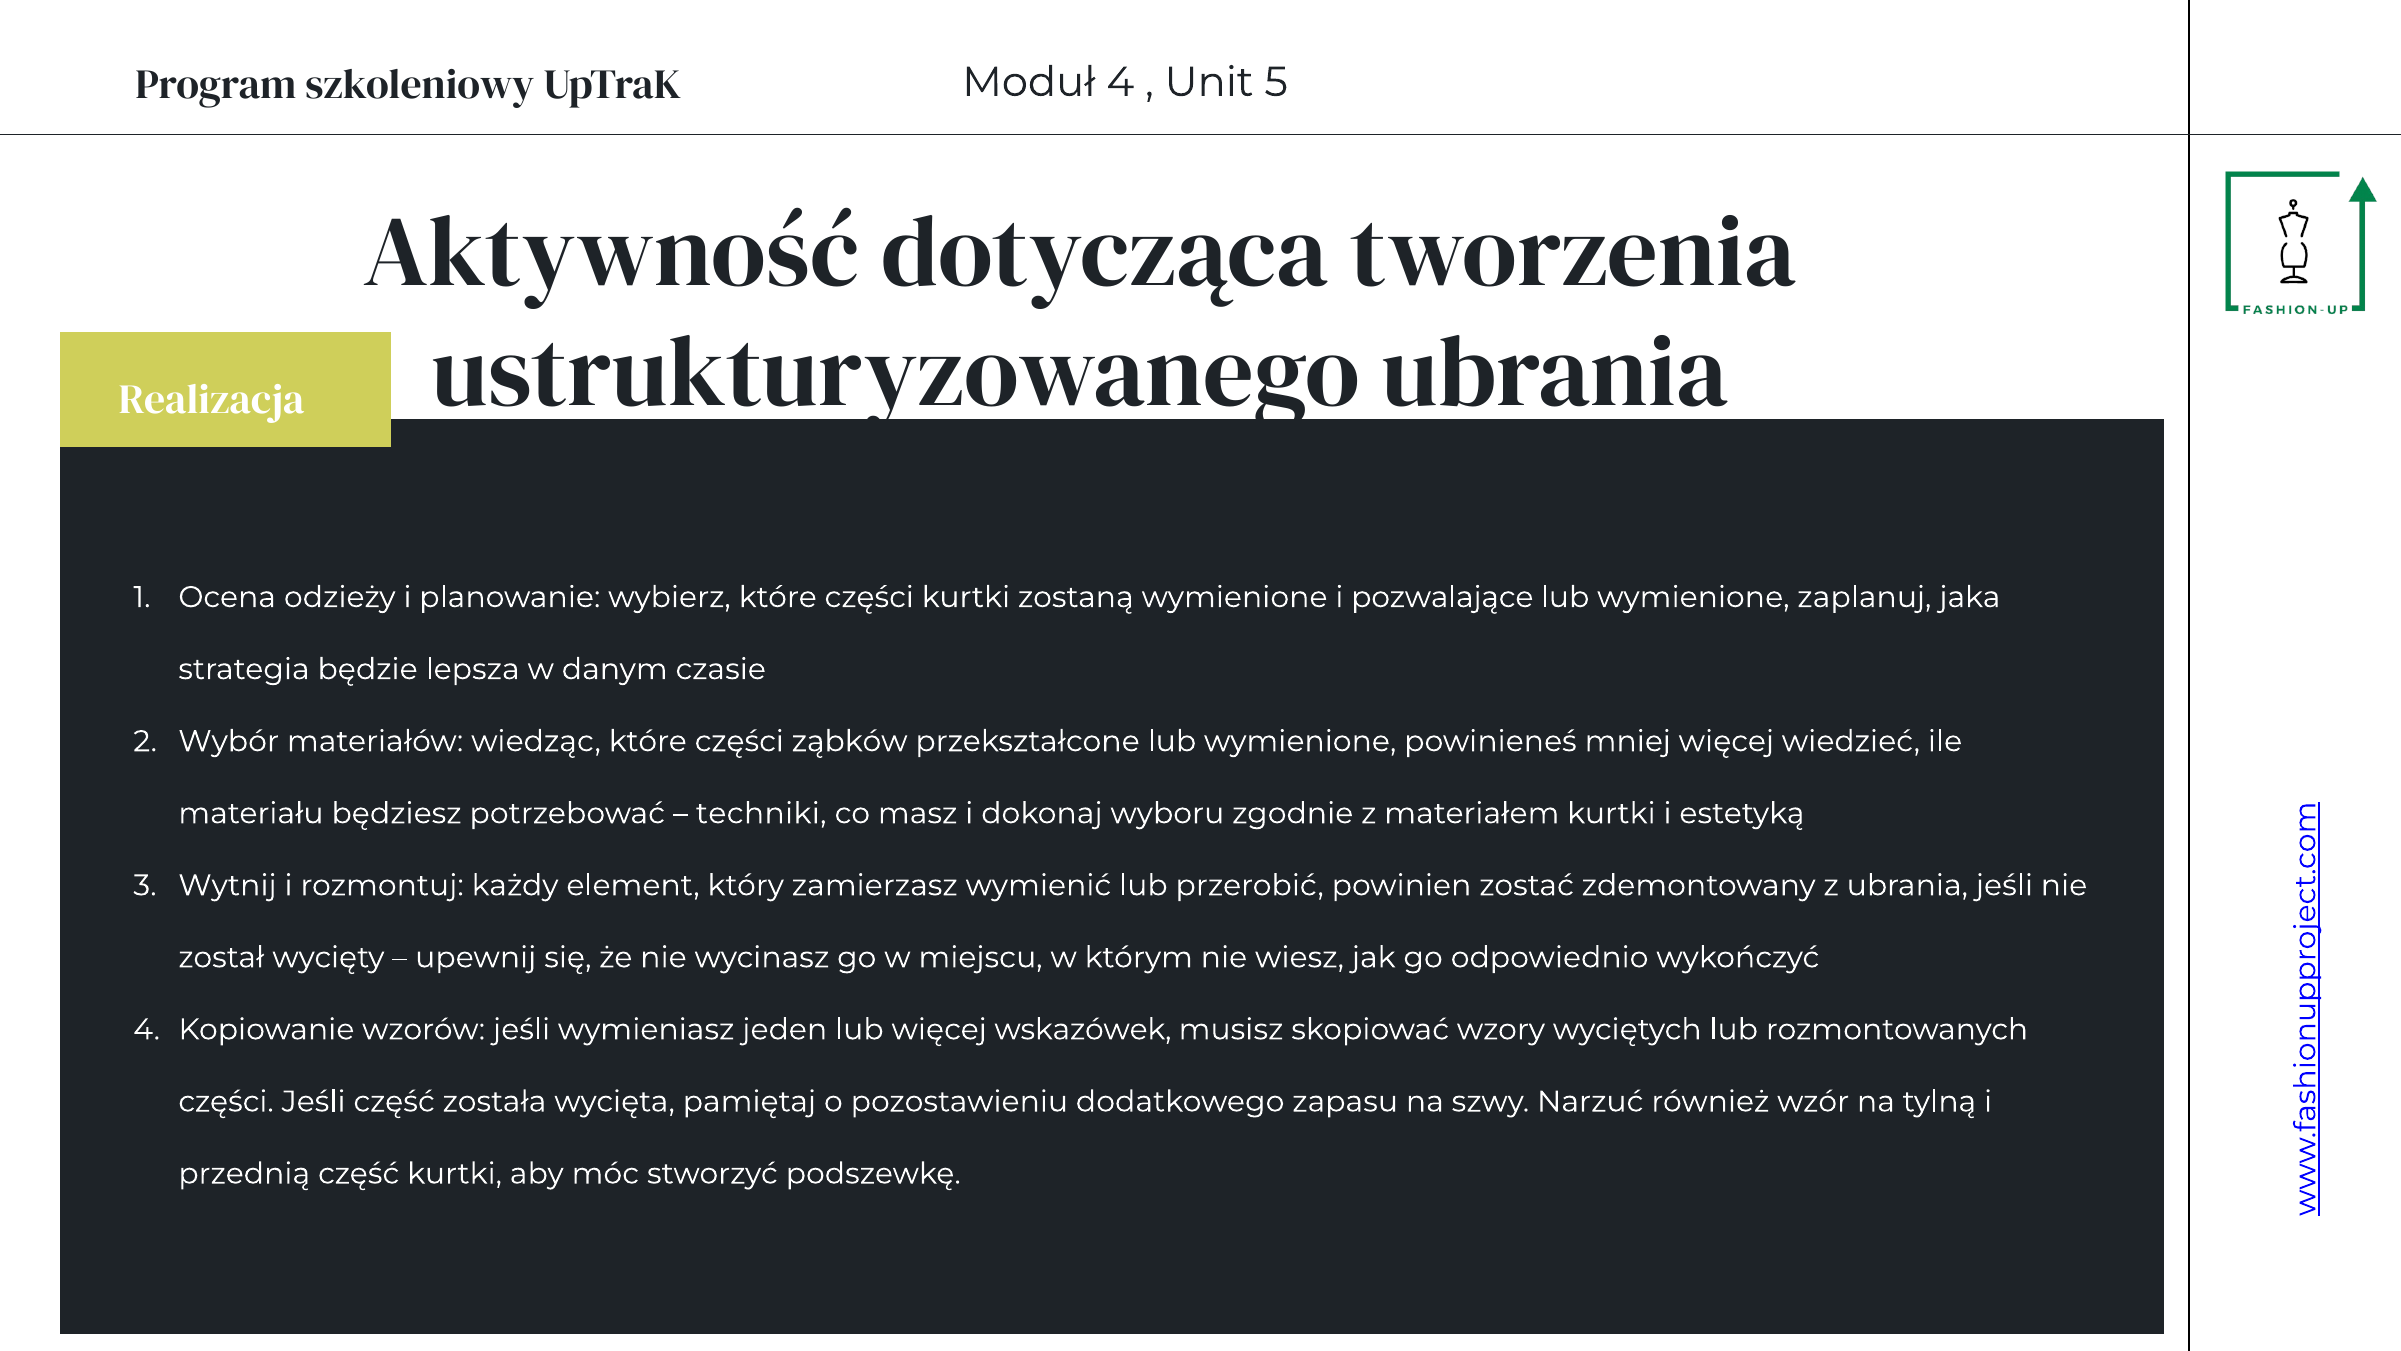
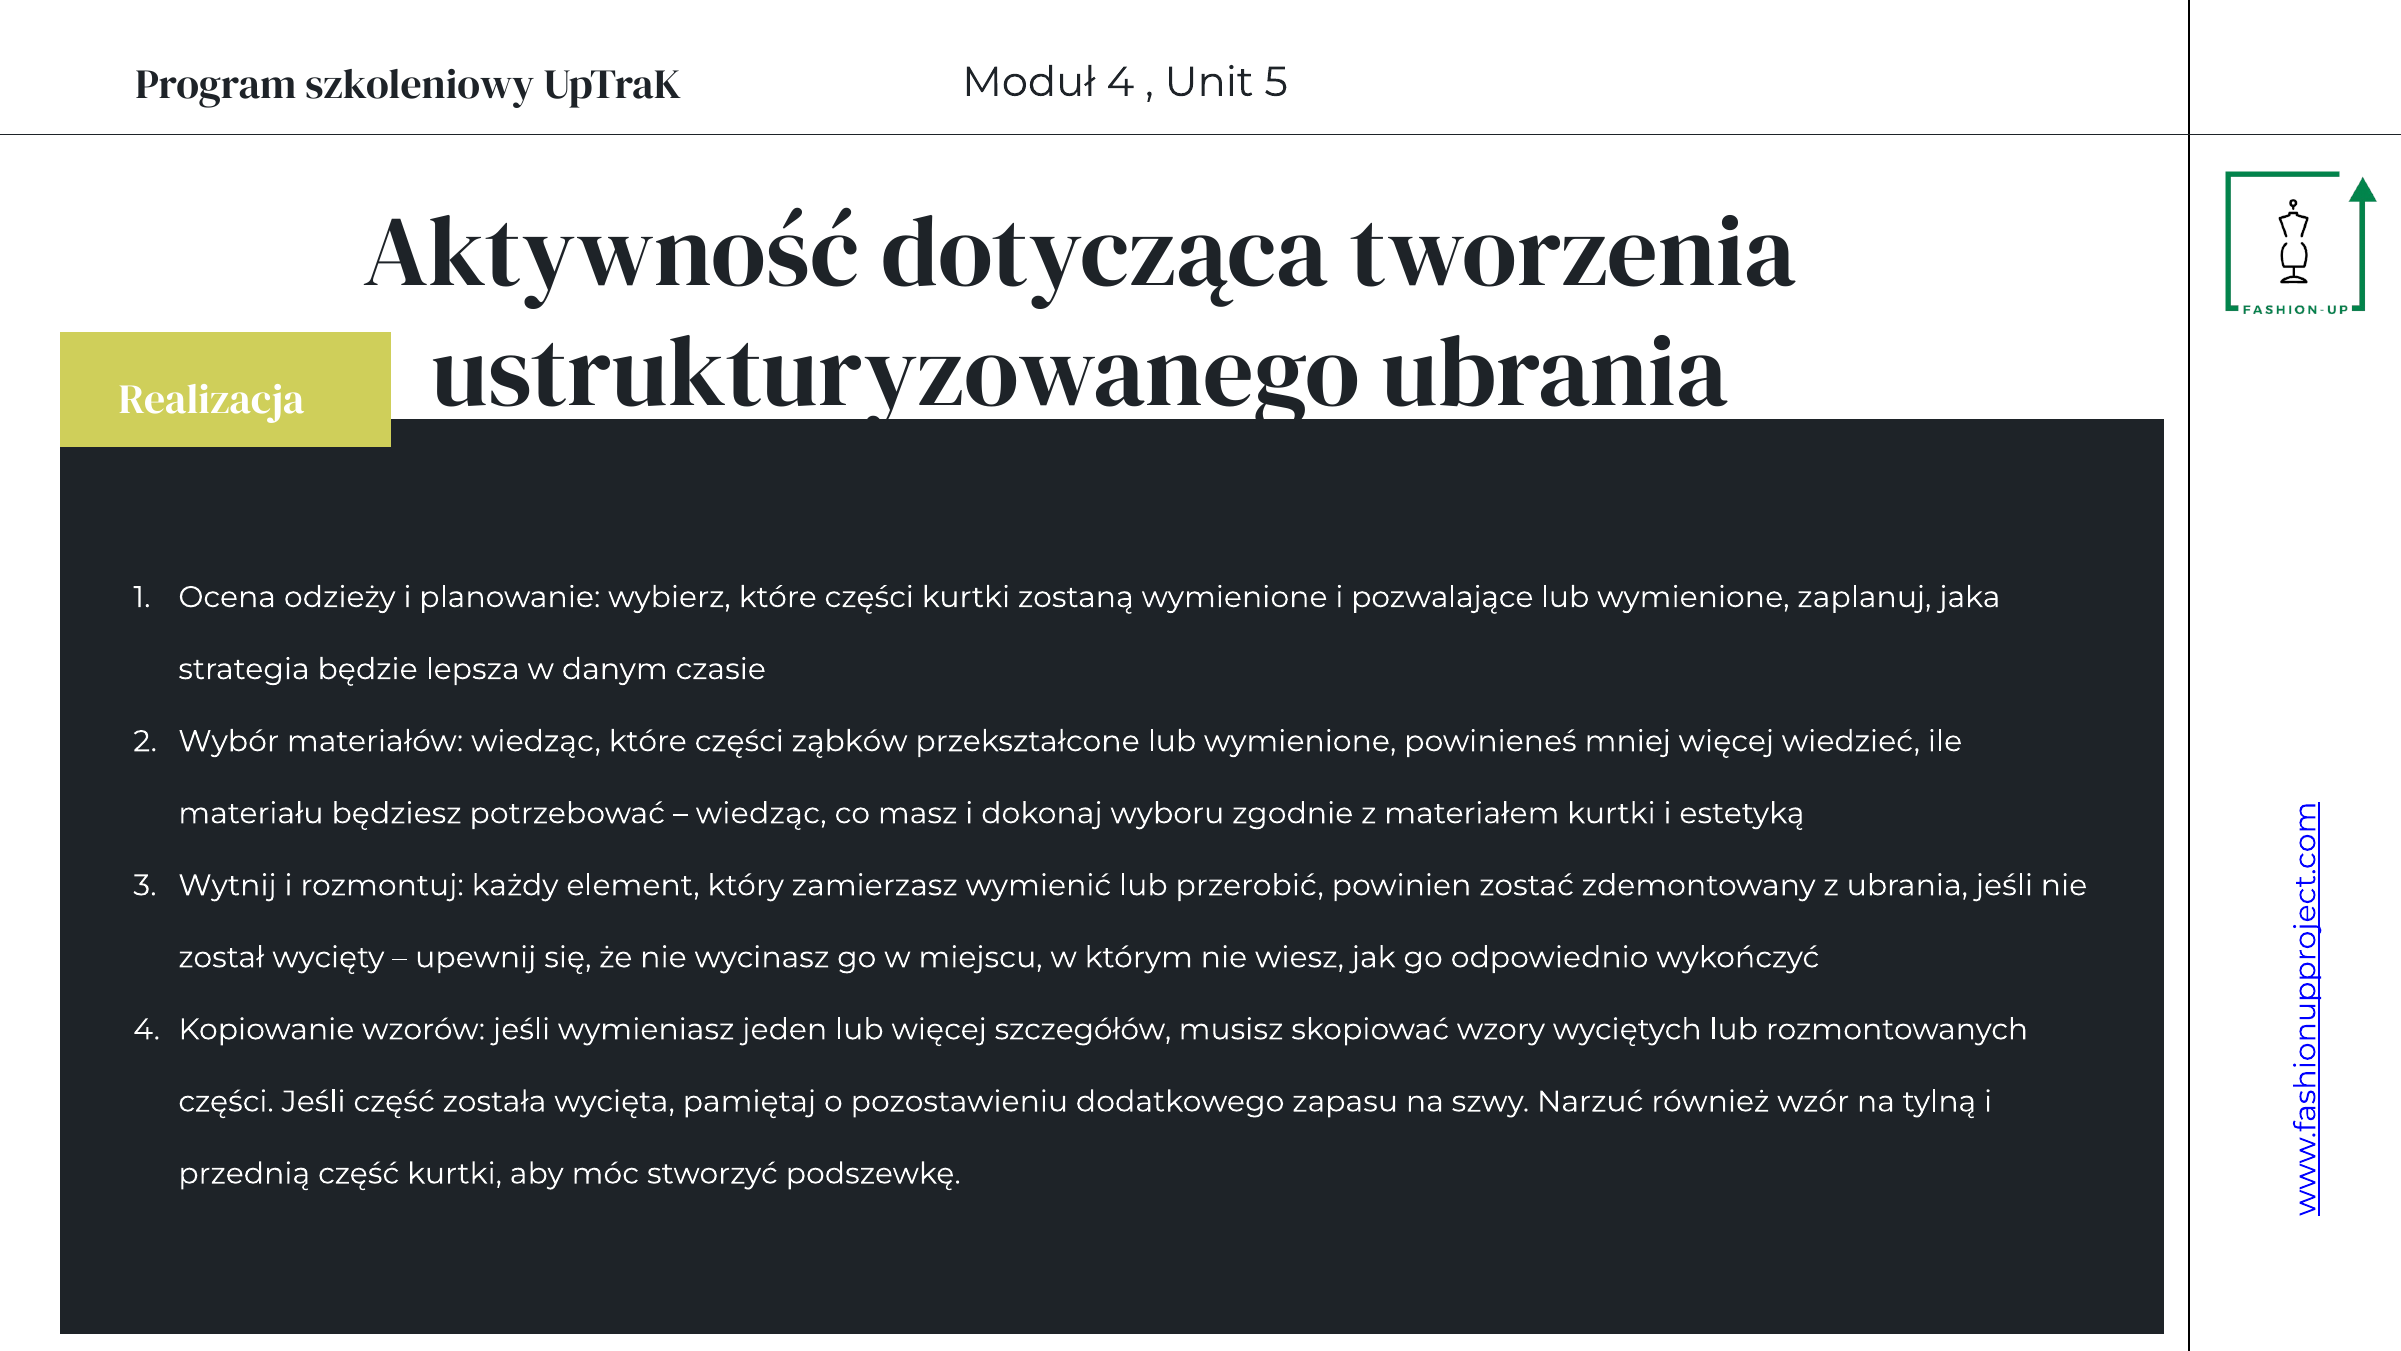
techniki: techniki -> wiedząc (761, 813)
wskazówek: wskazówek -> szczegółów (1083, 1029)
